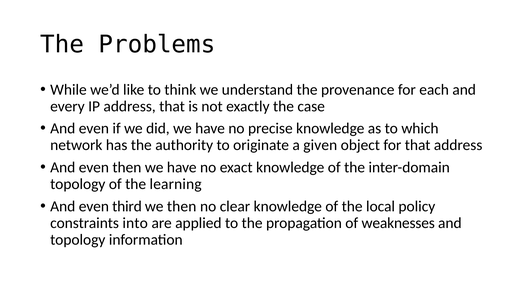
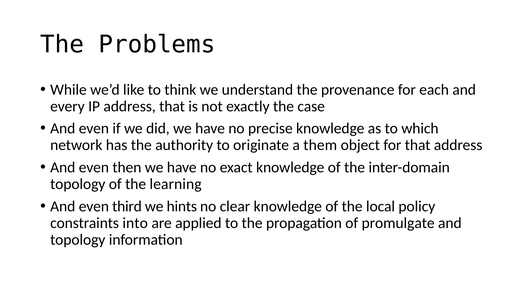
given: given -> them (320, 145)
we then: then -> hints (182, 206)
weaknesses: weaknesses -> promulgate (398, 223)
